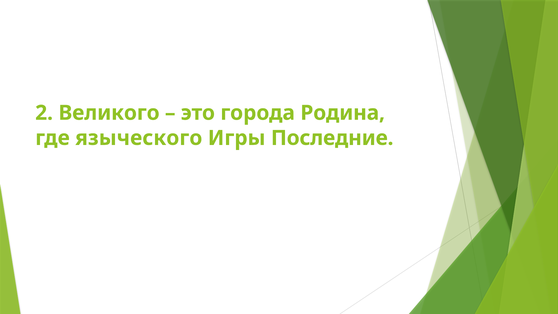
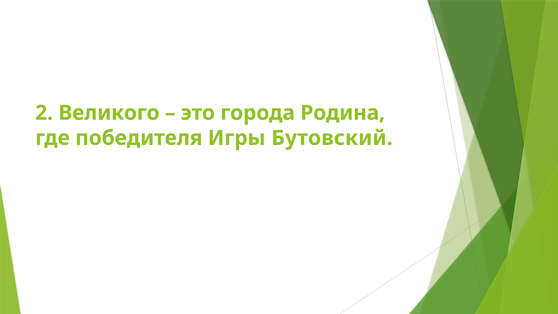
языческого: языческого -> победителя (139, 138)
Последние: Последние -> Бутовский (332, 138)
